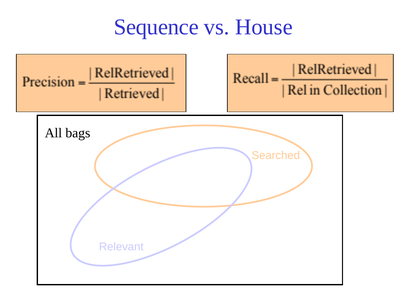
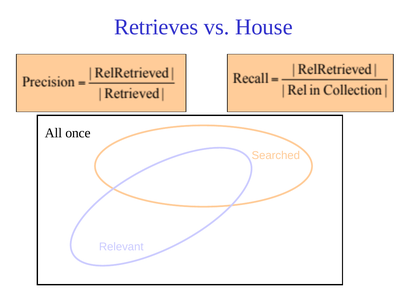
Sequence: Sequence -> Retrieves (156, 27)
bags: bags -> once (78, 133)
